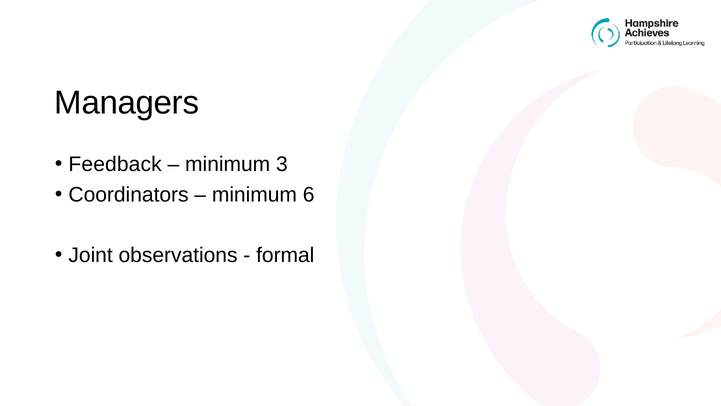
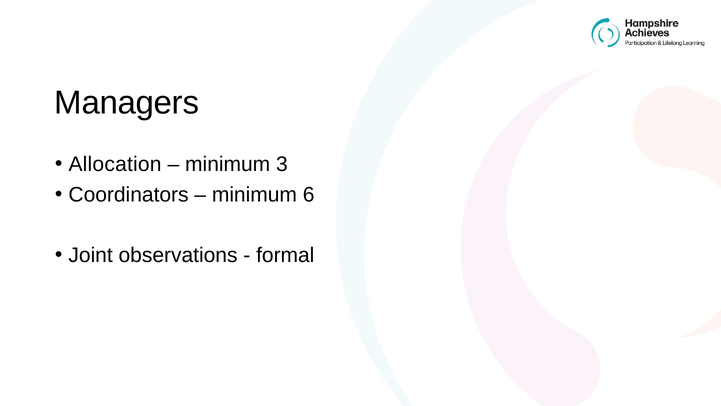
Feedback: Feedback -> Allocation (115, 164)
